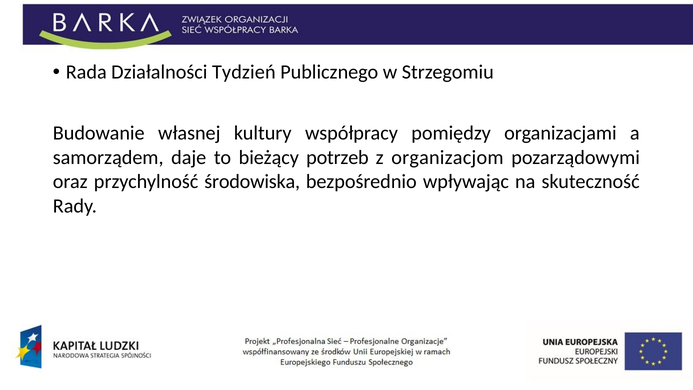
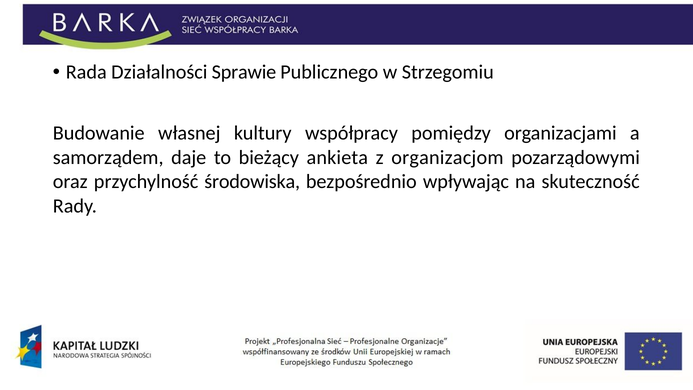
Tydzień: Tydzień -> Sprawie (244, 72)
potrzeb: potrzeb -> ankieta (337, 157)
